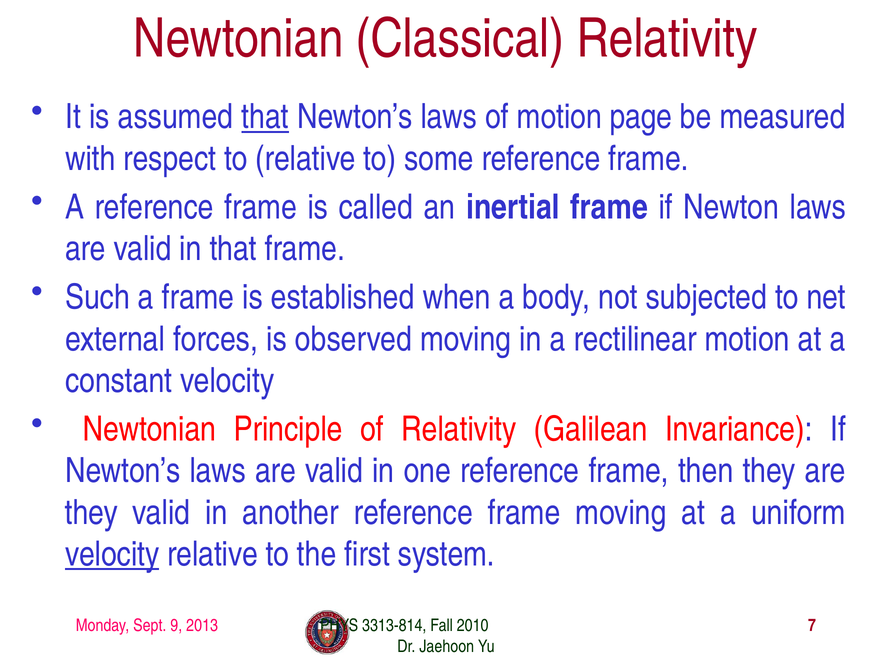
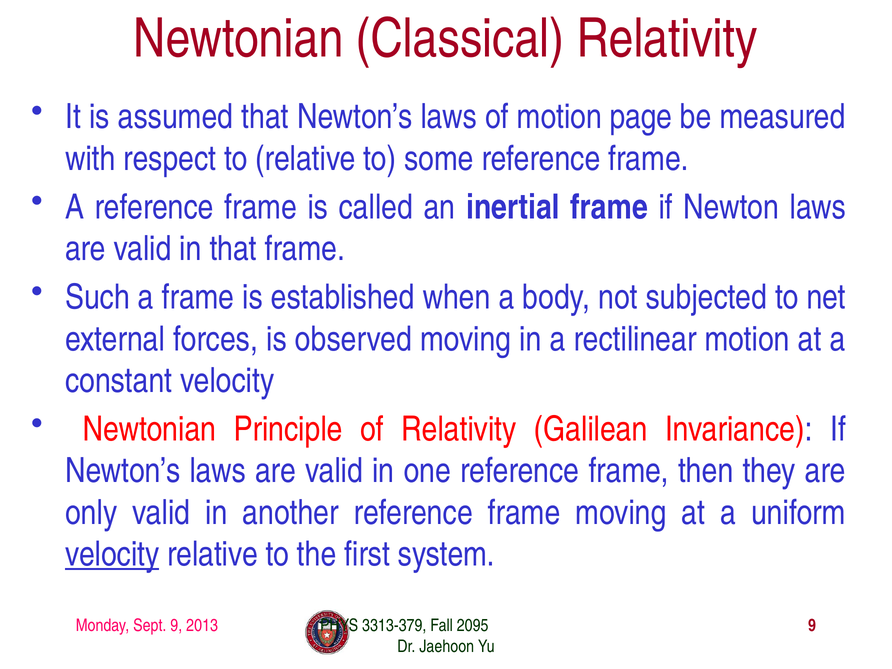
that underline: present -> none (265, 117)
they: they -> only (91, 513)
3313-814: 3313-814 -> 3313-379 (394, 626)
2010: 2010 -> 2095 (473, 626)
2013 7: 7 -> 9 (812, 626)
